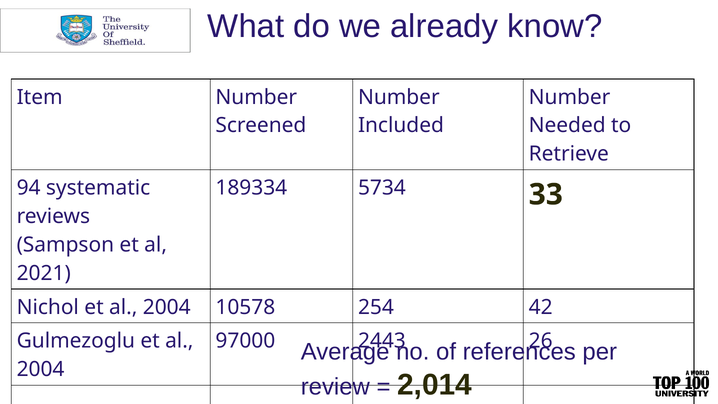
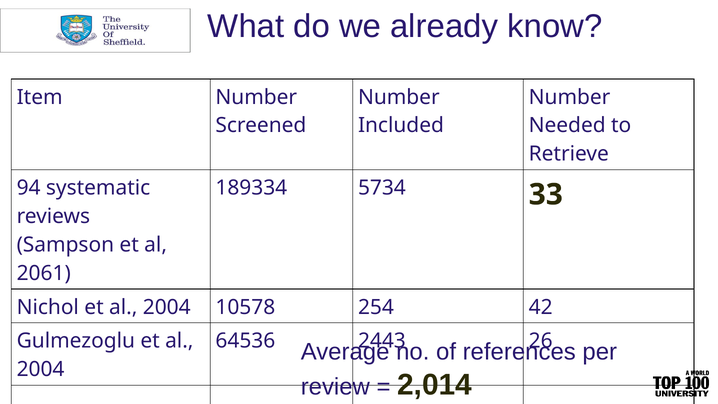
2021: 2021 -> 2061 (44, 273)
97000: 97000 -> 64536 (245, 341)
